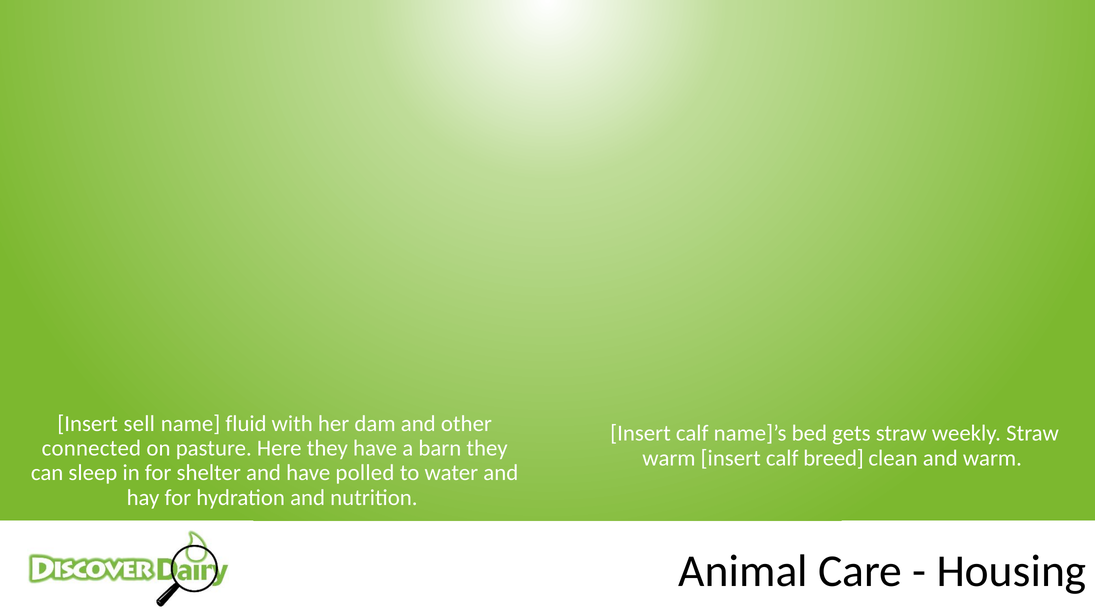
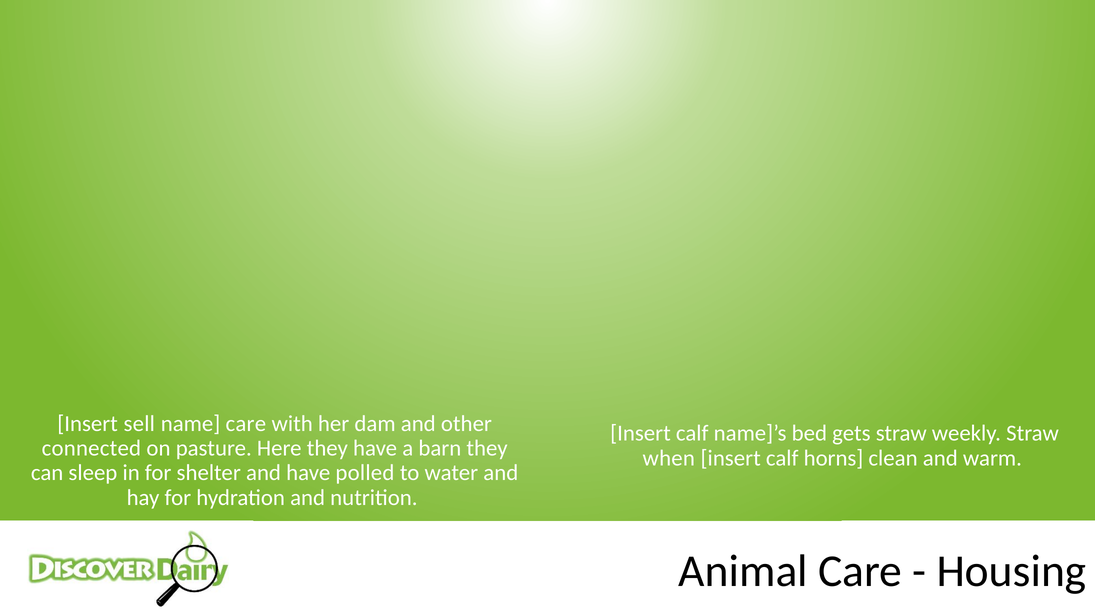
name fluid: fluid -> care (246, 424)
warm: warm -> when (669, 458)
breed: breed -> horns (833, 458)
